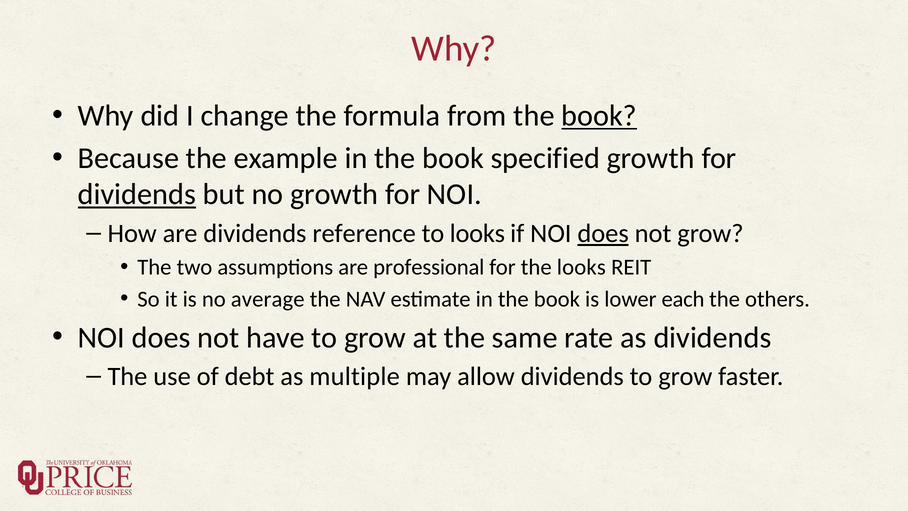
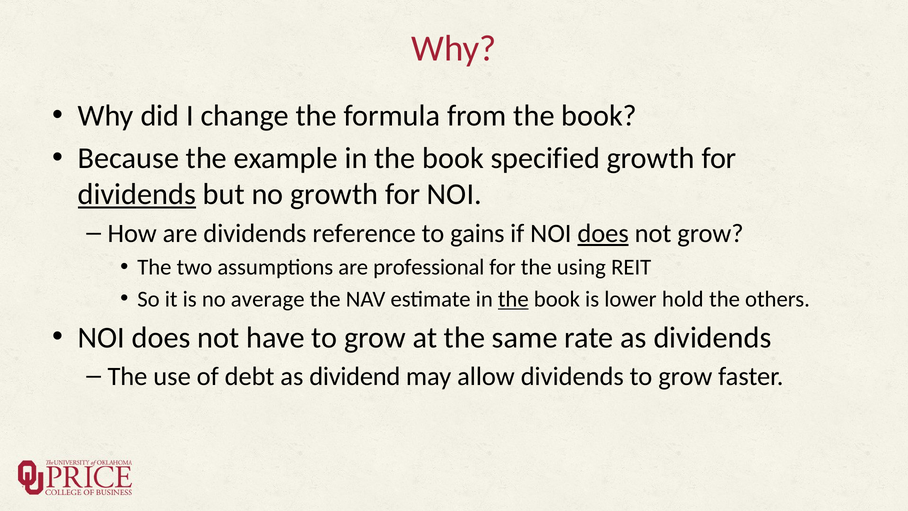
book underline: present -> none (599, 116)
to looks: looks -> gains (477, 233)
the looks: looks -> using (581, 267)
the underline: none -> present (513, 299)
each: each -> hold (683, 299)
multiple: multiple -> dividend (355, 377)
